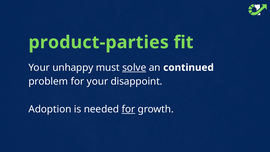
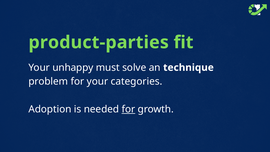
solve underline: present -> none (134, 67)
continued: continued -> technique (188, 67)
disappoint: disappoint -> categories (137, 81)
